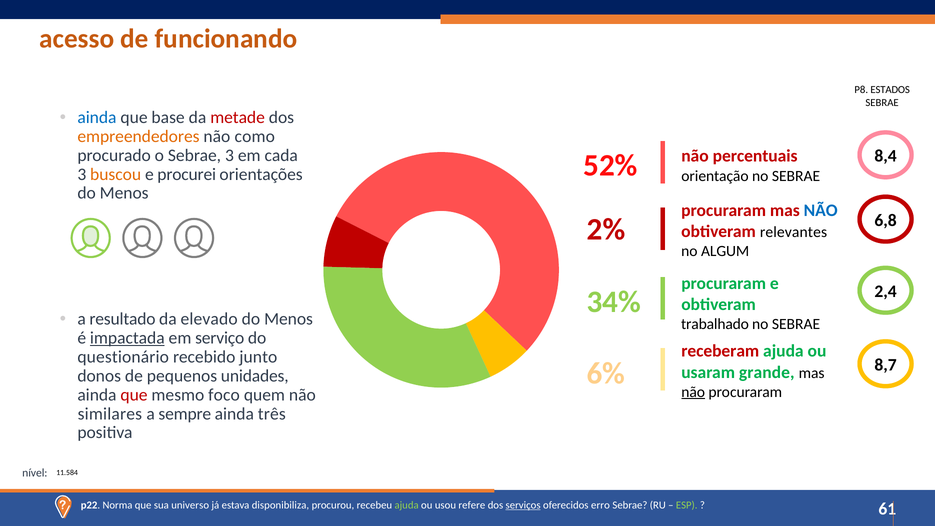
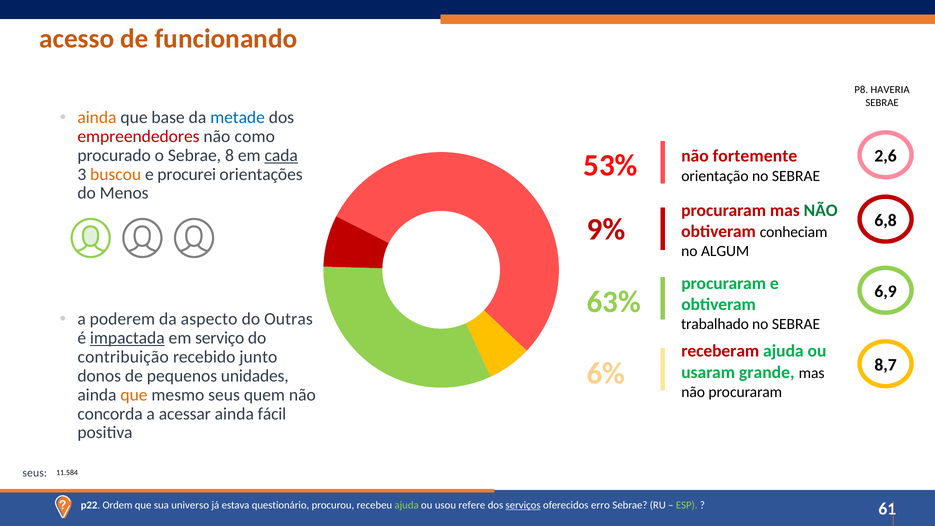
ESTADOS: ESTADOS -> HAVERIA (890, 90)
ainda colour: blue -> orange (97, 117)
metade colour: red -> blue (238, 117)
empreendedores colour: orange -> red (138, 136)
Sebrae 3: 3 -> 8 (230, 155)
cada underline: none -> present (281, 155)
8,4: 8,4 -> 2,6 (886, 156)
52%: 52% -> 53% (611, 165)
percentuais: percentuais -> fortemente (755, 156)
NÃO colour: blue -> green (821, 210)
2%: 2% -> 9% (606, 229)
relevantes: relevantes -> conheciam (794, 232)
2,4: 2,4 -> 6,9 (886, 291)
34%: 34% -> 63% (614, 302)
resultado: resultado -> poderem (122, 319)
elevado: elevado -> aspecto (209, 319)
Menos: Menos -> Outras (288, 319)
questionário: questionário -> contribuição (123, 357)
não underline: present -> none (693, 392)
que colour: red -> orange (134, 395)
mesmo foco: foco -> seus (224, 395)
similares: similares -> concorda (110, 414)
sempre: sempre -> acessar (185, 414)
três: três -> fácil (272, 414)
nível: nível -> seus (35, 473)
Norma: Norma -> Ordem (118, 505)
disponibiliza: disponibiliza -> questionário (281, 505)
